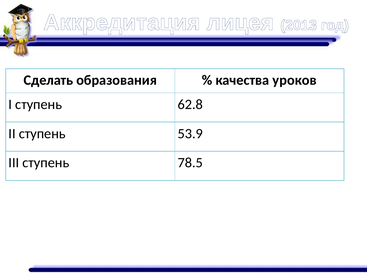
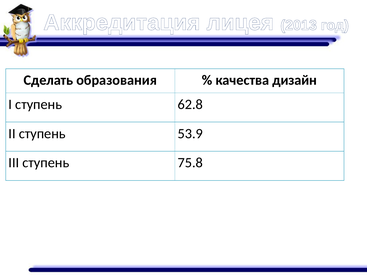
уроков: уроков -> дизайн (295, 80)
78.5: 78.5 -> 75.8 (190, 163)
